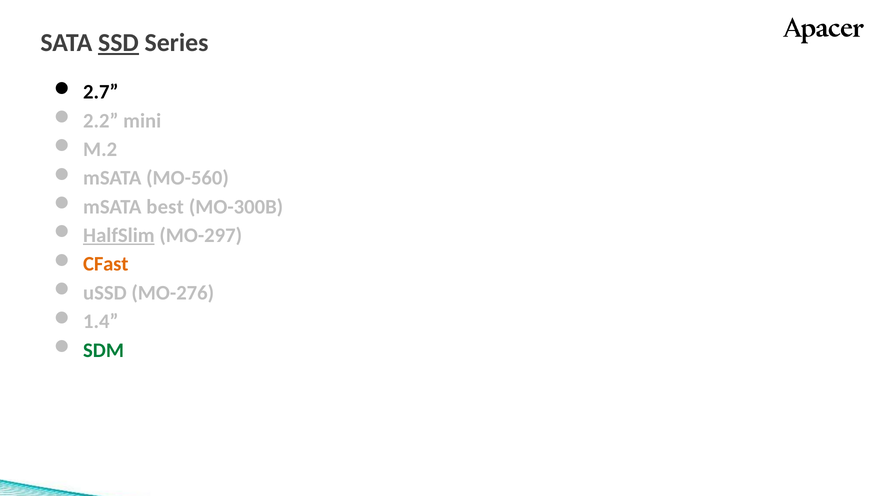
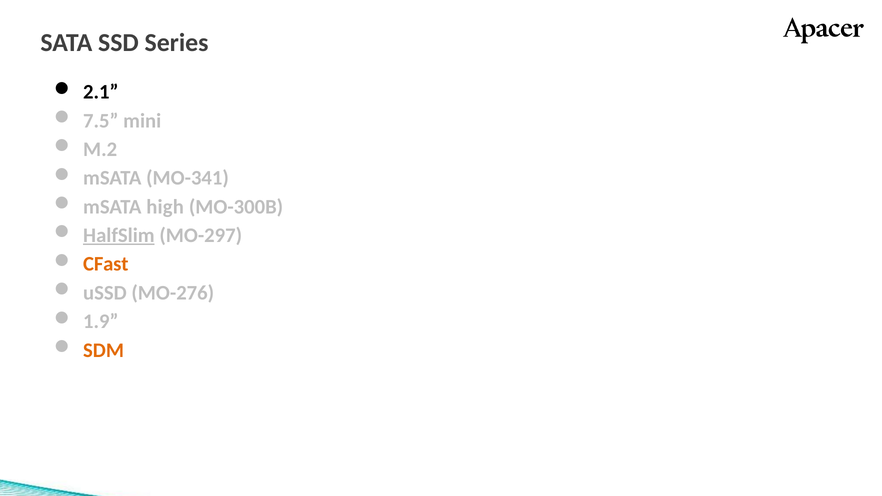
SSD underline: present -> none (118, 43)
2.7: 2.7 -> 2.1 (101, 92)
2.2: 2.2 -> 7.5 (101, 121)
MO-560: MO-560 -> MO-341 (188, 178)
best: best -> high (165, 207)
1.4: 1.4 -> 1.9 (101, 322)
SDM colour: green -> orange (104, 350)
